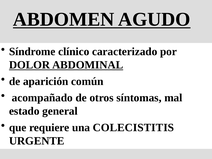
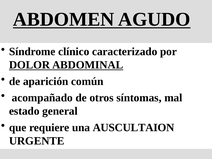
COLECISTITIS: COLECISTITIS -> AUSCULTAION (133, 128)
